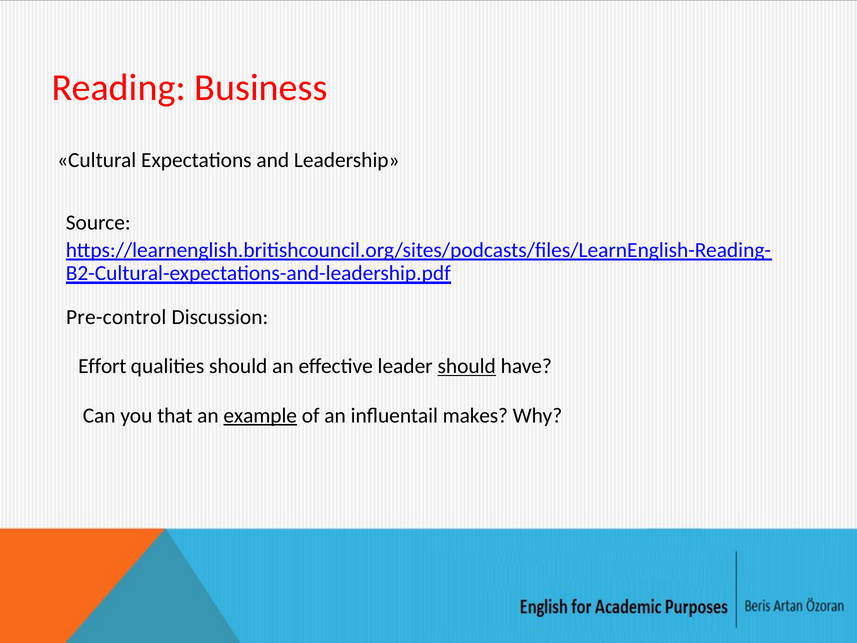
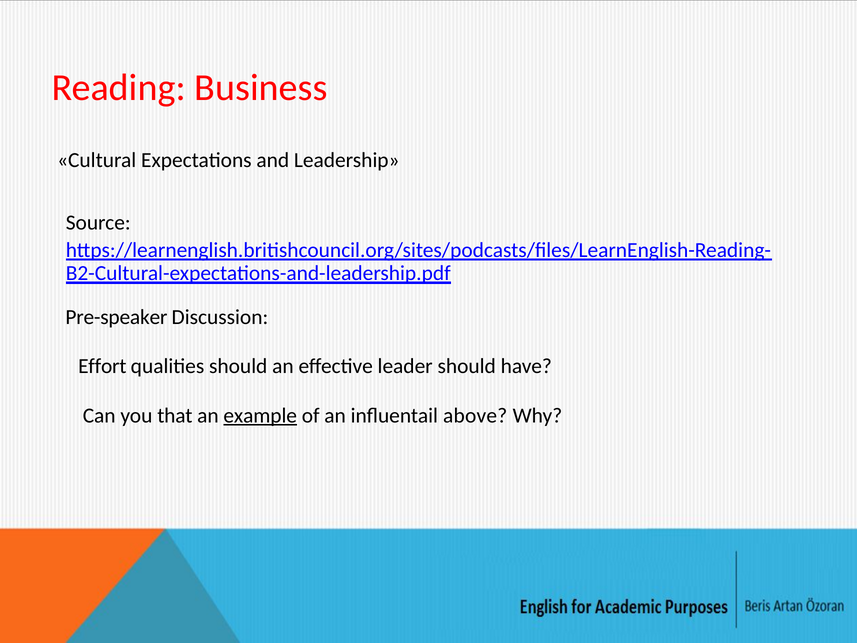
Pre-control: Pre-control -> Pre-speaker (116, 317)
should underline: present -> none (467, 366)
makes: makes -> above (475, 415)
